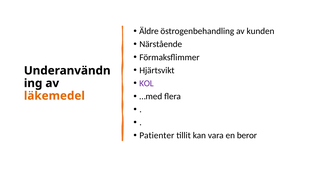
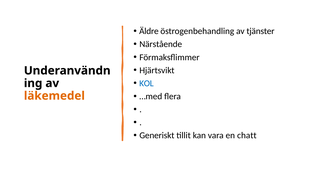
kunden: kunden -> tjänster (261, 31)
KOL colour: purple -> blue (146, 84)
Patienter: Patienter -> Generiskt (157, 136)
beror: beror -> chatt (247, 136)
